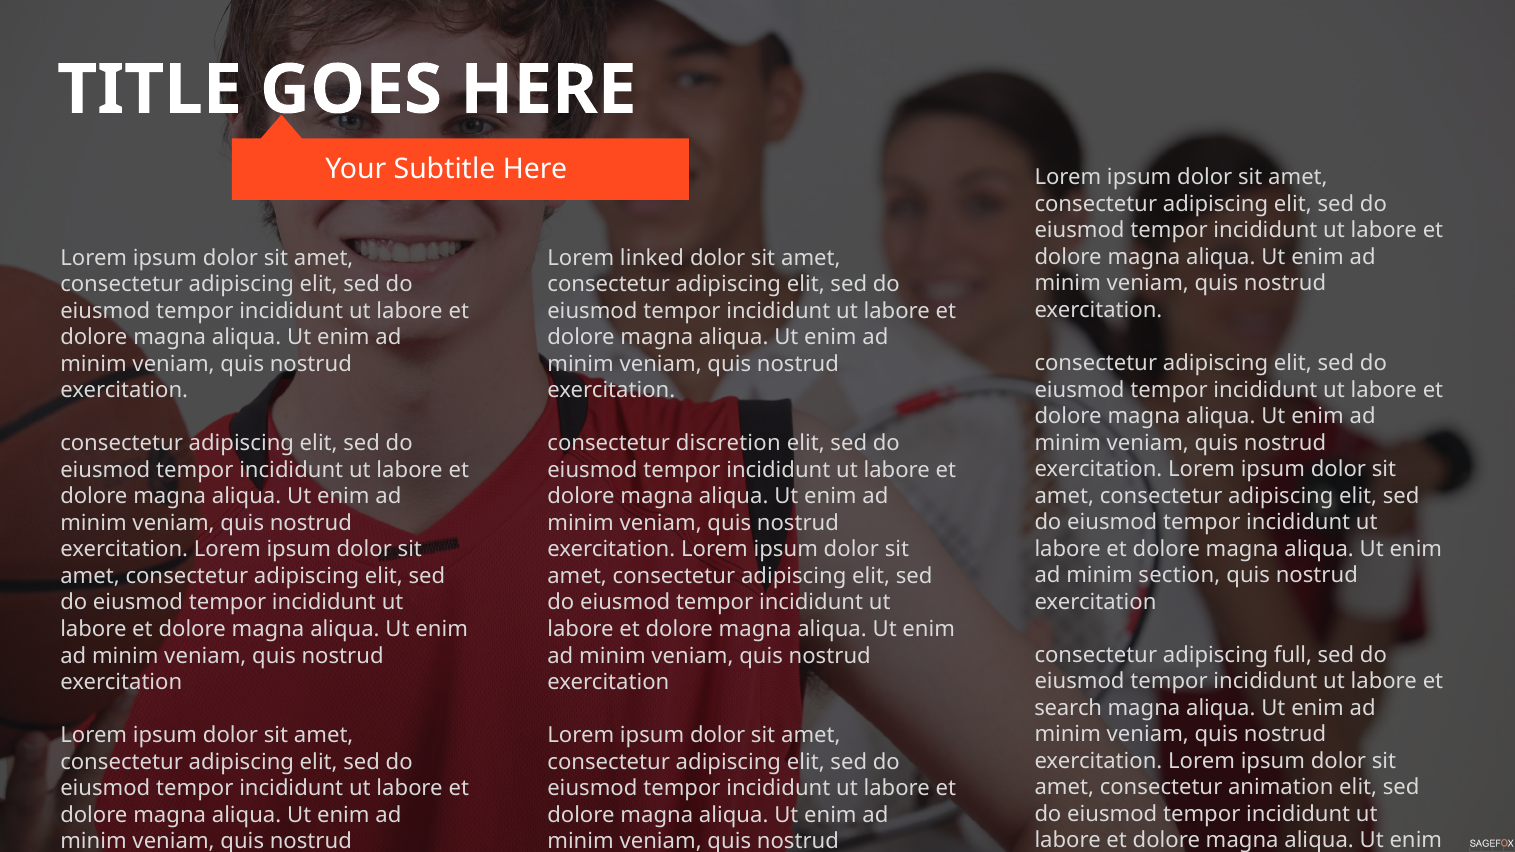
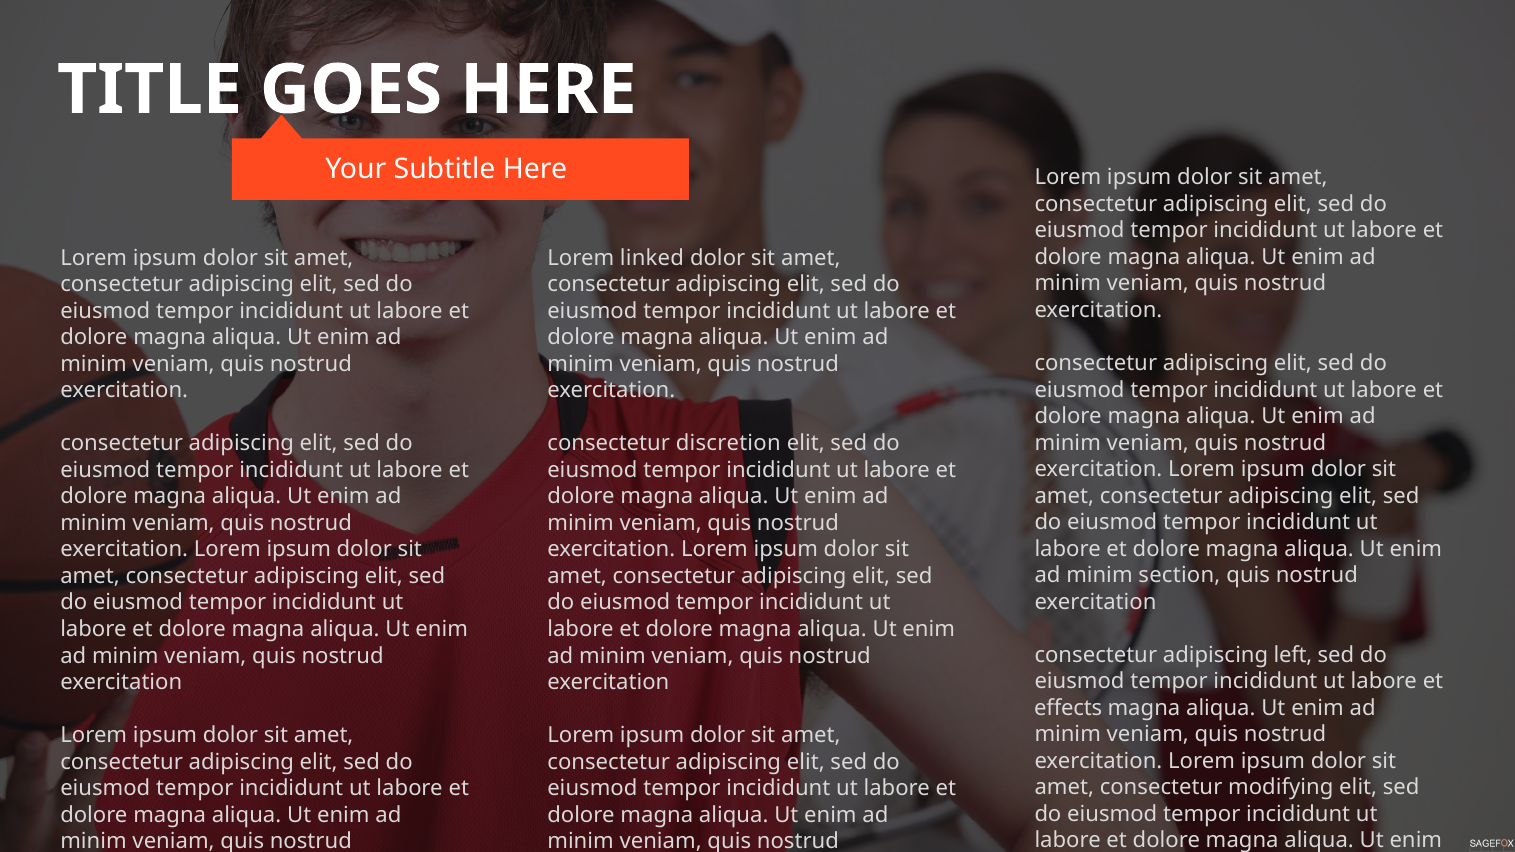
full: full -> left (1293, 655)
search: search -> effects (1068, 708)
animation: animation -> modifying (1281, 788)
